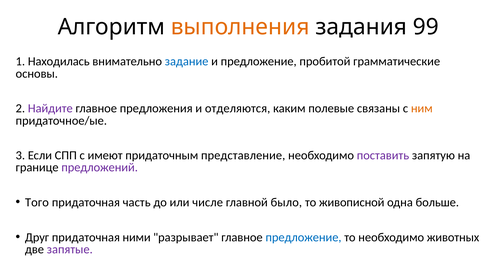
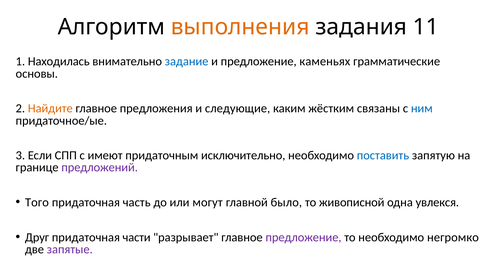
99: 99 -> 11 (426, 27)
пробитой: пробитой -> каменьях (325, 61)
Найдите colour: purple -> orange (50, 108)
отделяются: отделяются -> следующие (238, 108)
полевые: полевые -> жёстким (331, 108)
ним colour: orange -> blue (422, 108)
представление: представление -> исключительно (243, 155)
поставить colour: purple -> blue (383, 155)
числе: числе -> могут (208, 202)
больше: больше -> увлекся (437, 202)
ними: ними -> части (137, 237)
предложение colour: blue -> purple (304, 237)
животных: животных -> негромко (453, 237)
